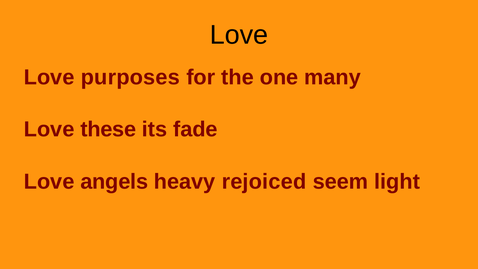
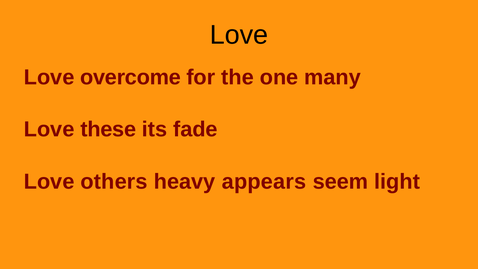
purposes: purposes -> overcome (131, 77)
angels: angels -> others (114, 181)
rejoiced: rejoiced -> appears (264, 181)
